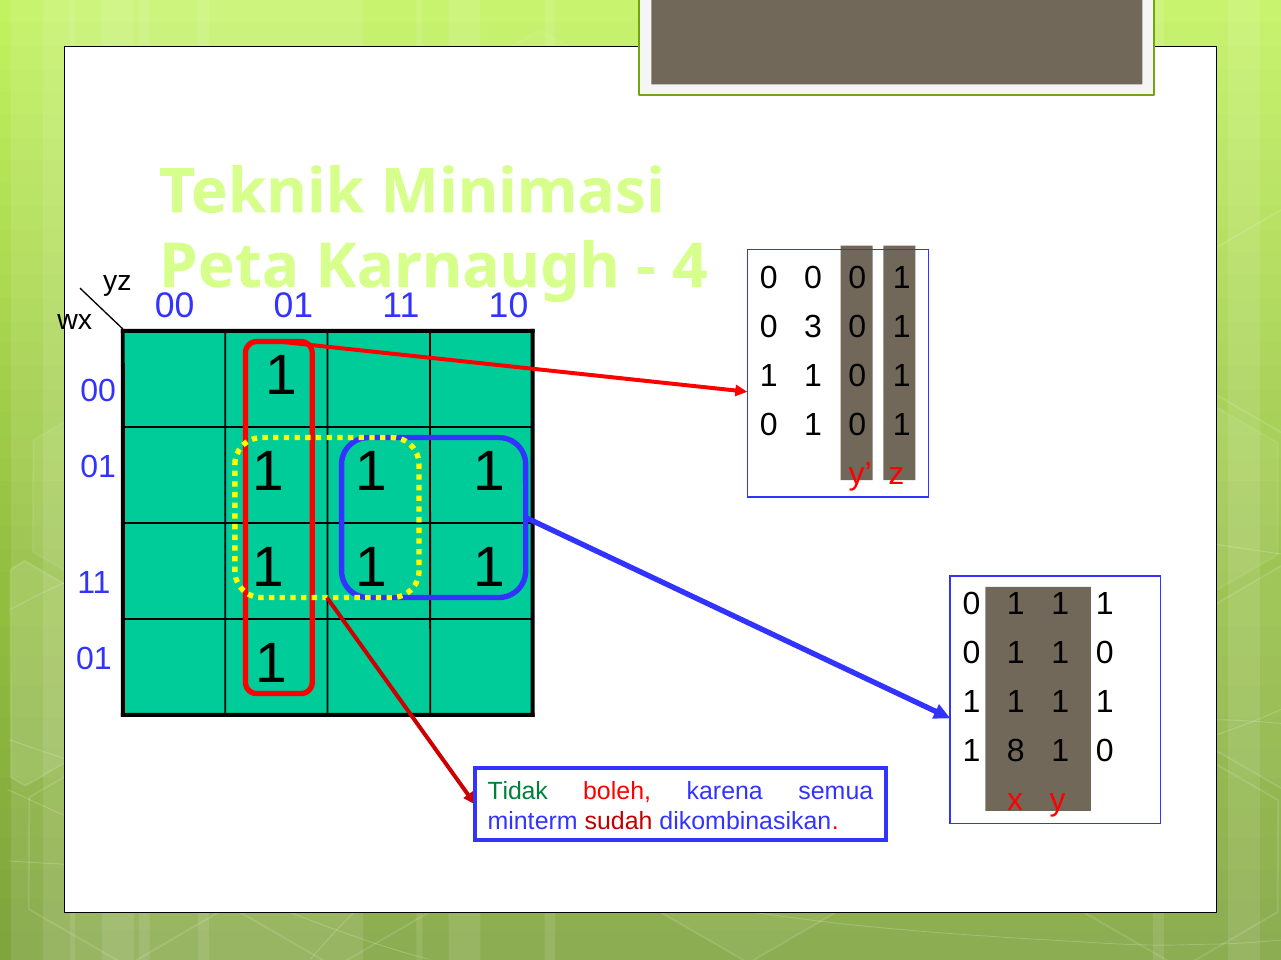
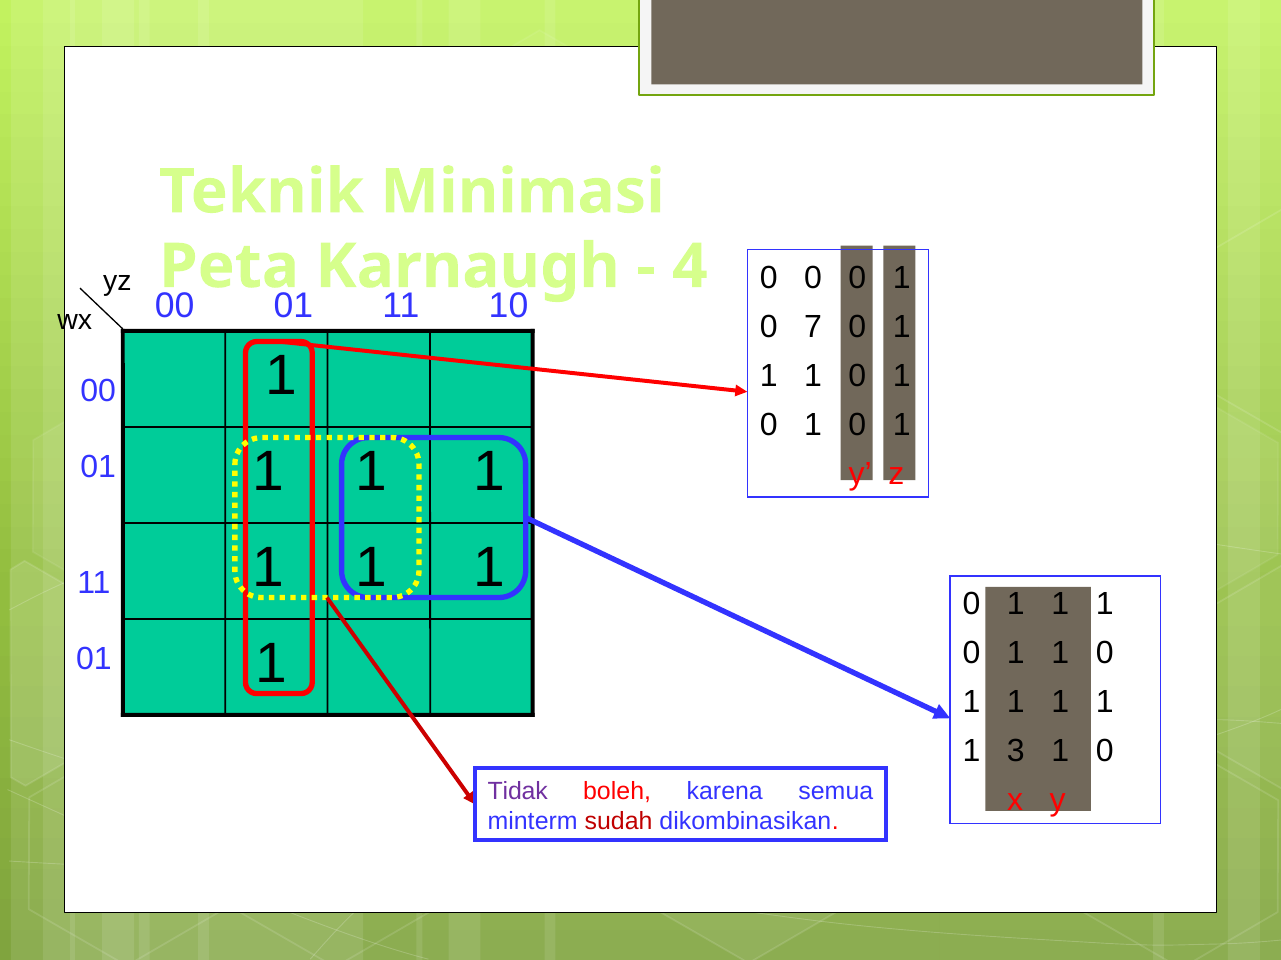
3: 3 -> 7 (813, 327)
8: 8 -> 3 (1016, 752)
Tidak colour: green -> purple (518, 792)
